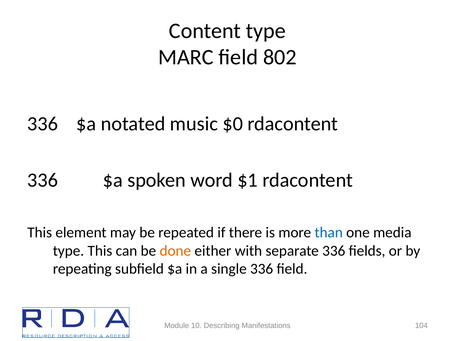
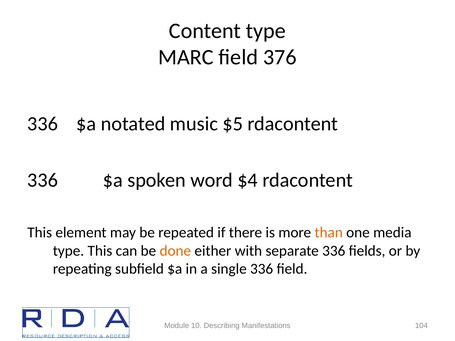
802: 802 -> 376 (280, 57)
$0: $0 -> $5 (233, 124)
$1: $1 -> $4 (248, 180)
than colour: blue -> orange (329, 233)
